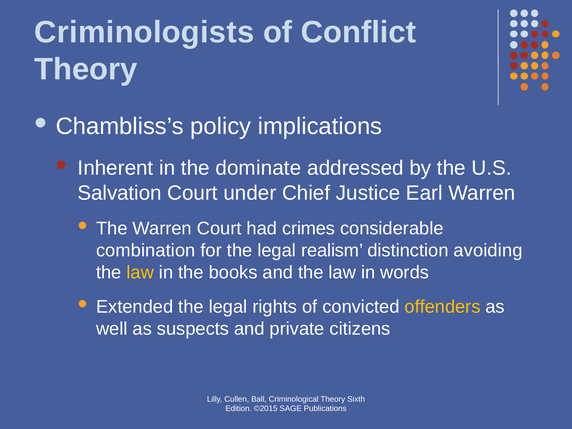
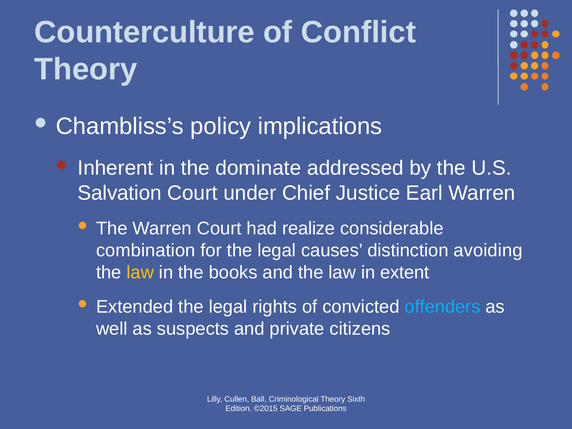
Criminologists: Criminologists -> Counterculture (144, 32)
crimes: crimes -> realize (309, 229)
realism: realism -> causes (332, 250)
words: words -> extent (405, 272)
offenders colour: yellow -> light blue (443, 307)
